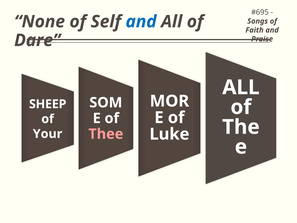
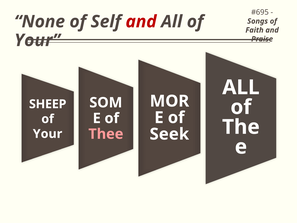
and colour: blue -> red (141, 22)
Dare: Dare -> Your (37, 40)
Luke: Luke -> Seek (169, 134)
